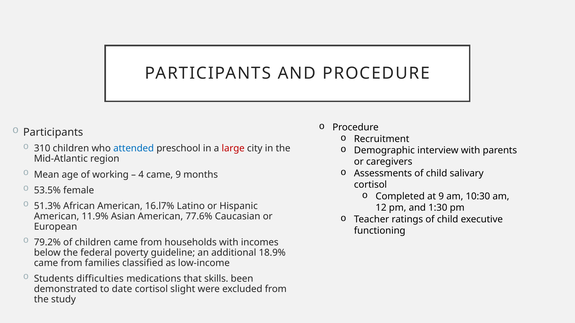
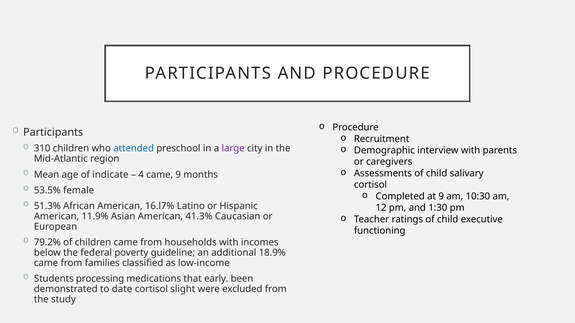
large colour: red -> purple (233, 149)
working: working -> indicate (110, 175)
77.6%: 77.6% -> 41.3% (199, 217)
difficulties: difficulties -> processing (100, 279)
skills: skills -> early (216, 279)
